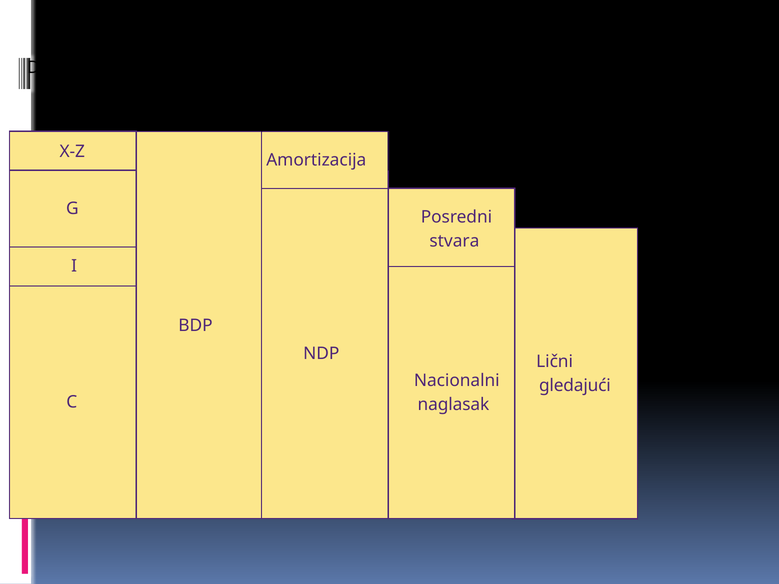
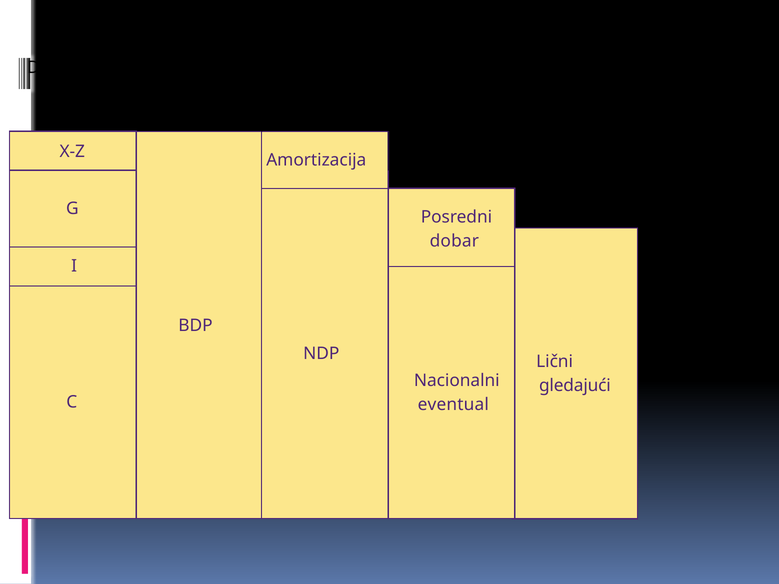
stvara: stvara -> dobar (454, 241)
naglasak: naglasak -> eventual (453, 405)
